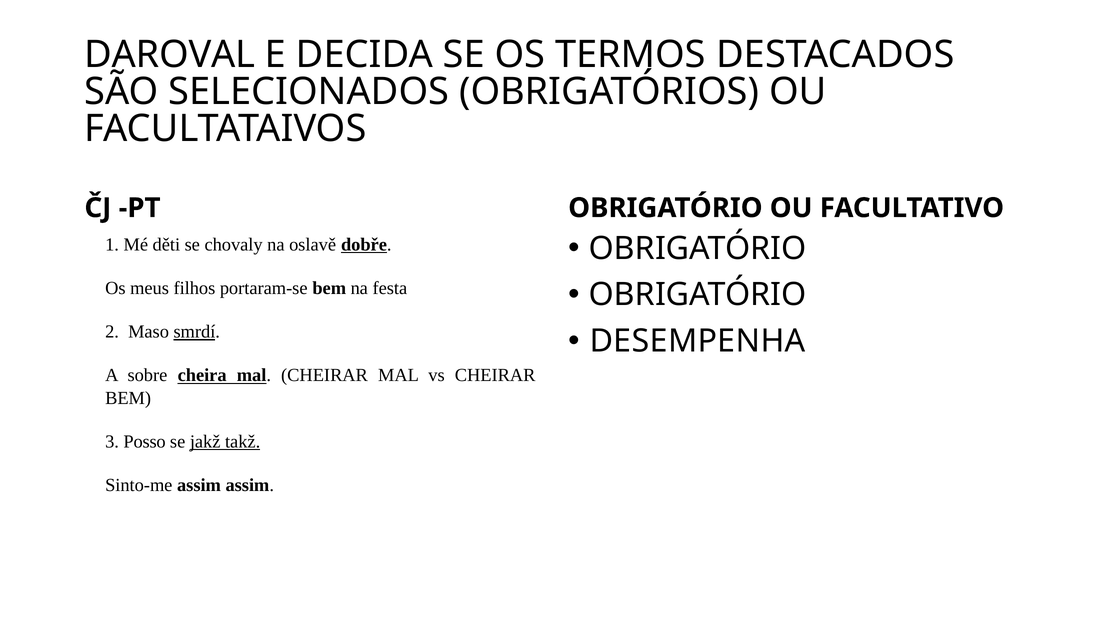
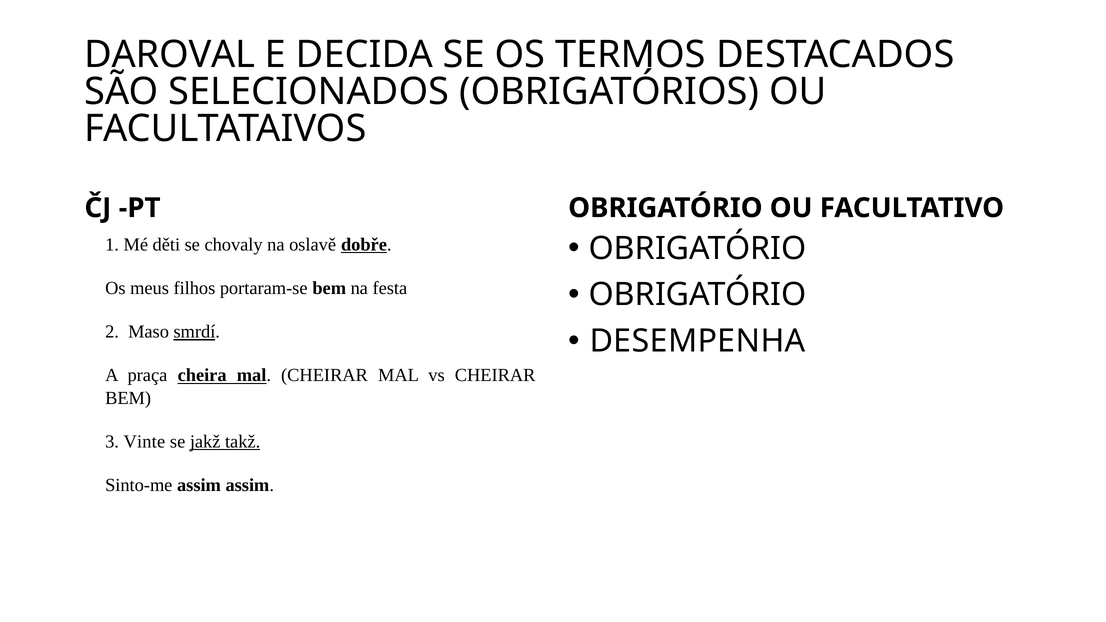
sobre: sobre -> praça (147, 375)
Posso: Posso -> Vinte (144, 442)
